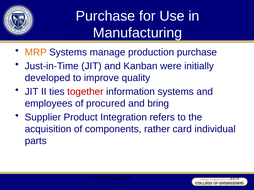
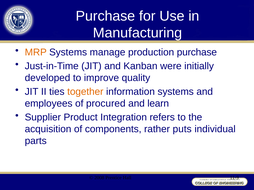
together colour: red -> orange (85, 92)
bring: bring -> learn (158, 104)
card: card -> puts (182, 129)
